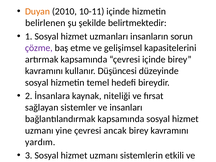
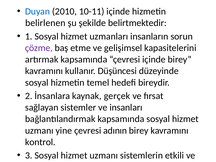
Duyan colour: orange -> blue (38, 11)
niteliği: niteliği -> gerçek (117, 96)
ancak: ancak -> adının (115, 131)
yardım: yardım -> kontrol (40, 142)
